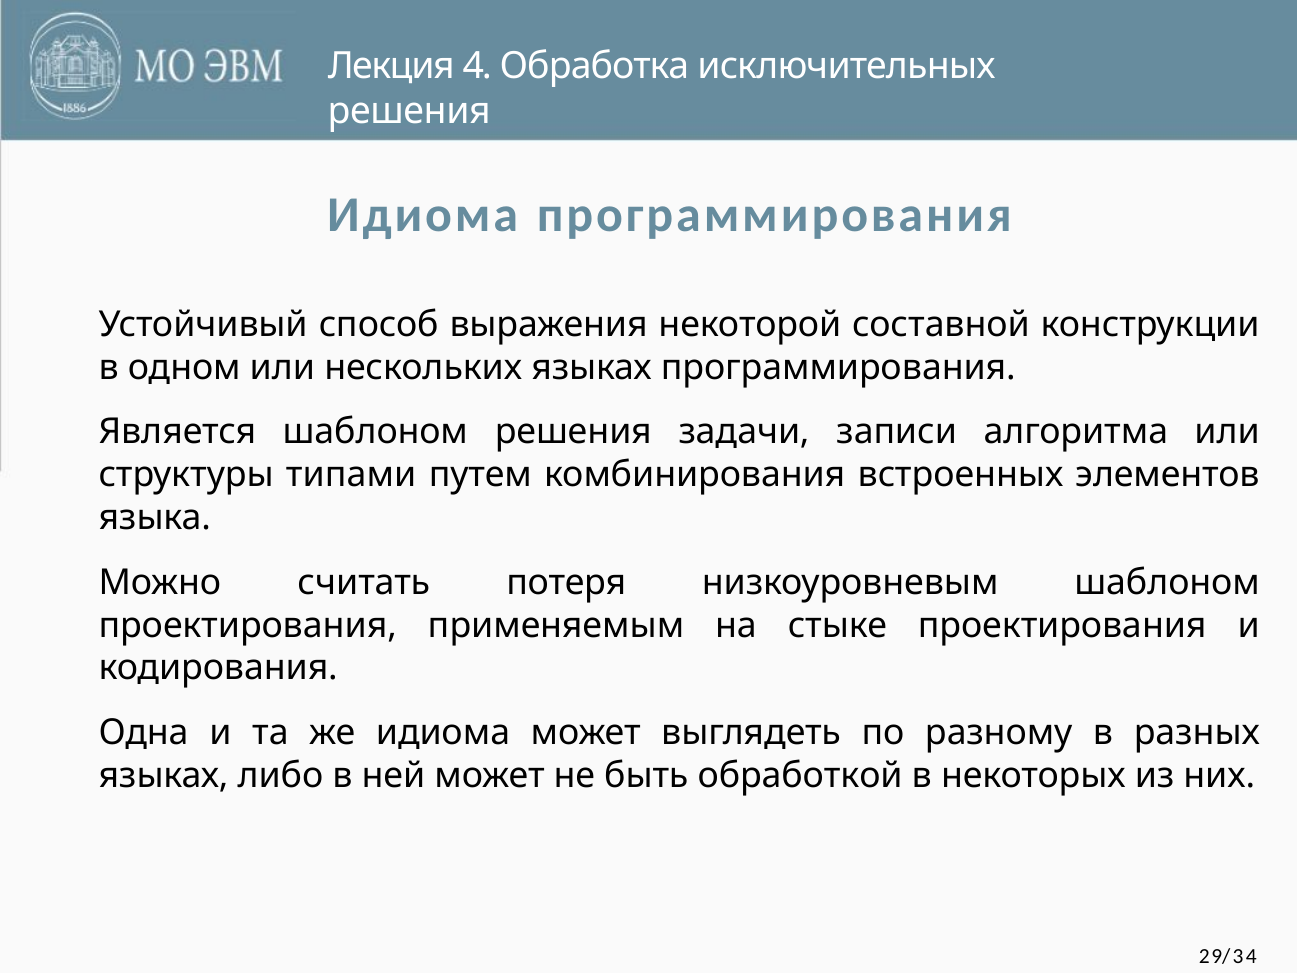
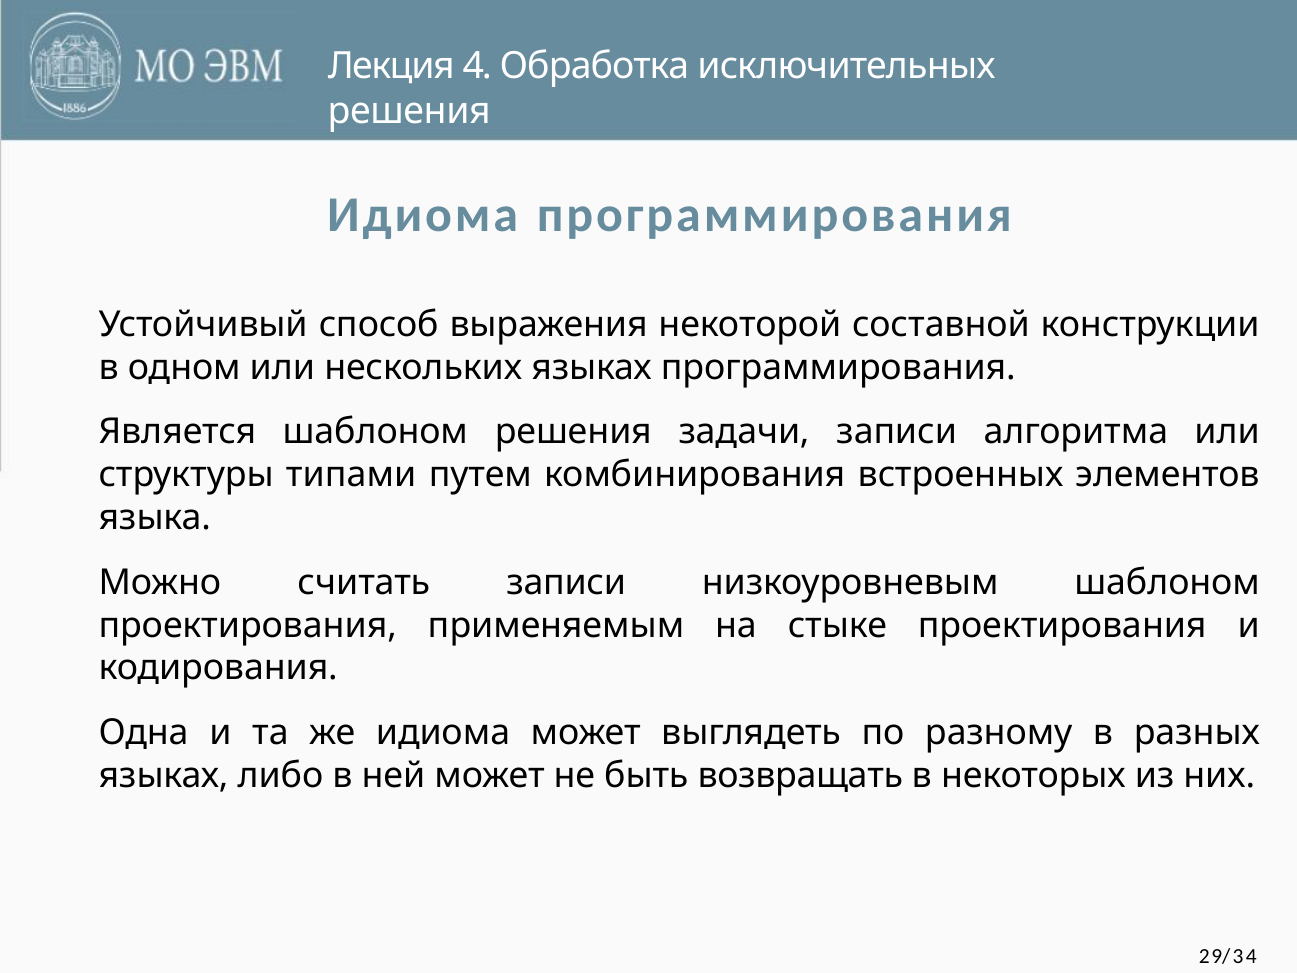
считать потеря: потеря -> записи (566, 583)
обработкой: обработкой -> возвращать (800, 776)
